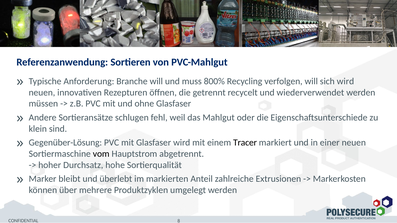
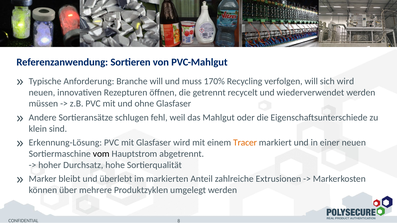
800%: 800% -> 170% (214, 81)
Gegenüber-Lösung: Gegenüber-Lösung -> Erkennung-Lösung (65, 143)
Tracer colour: black -> orange (245, 143)
